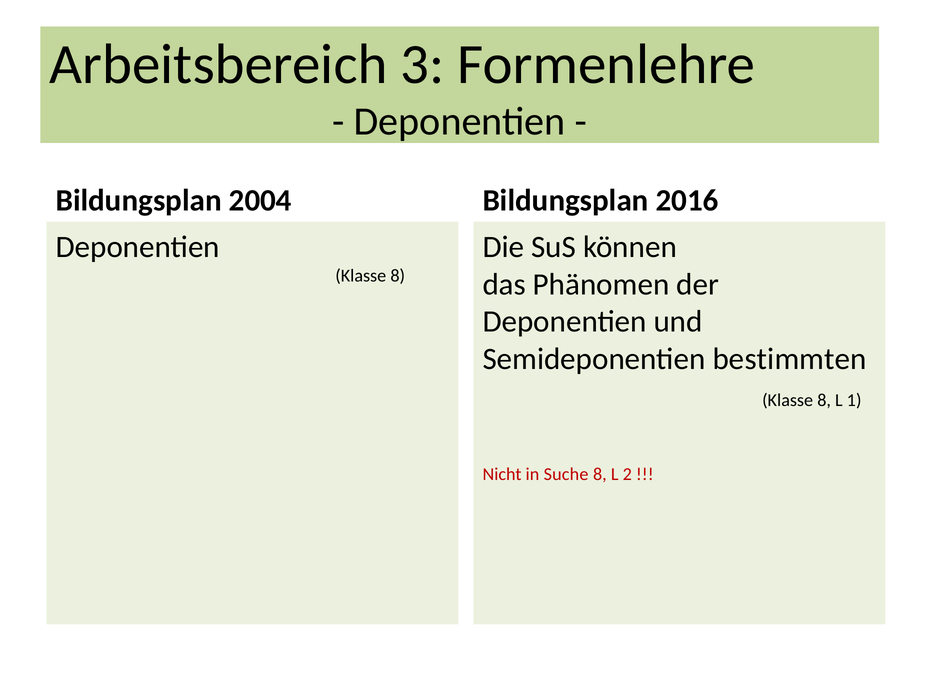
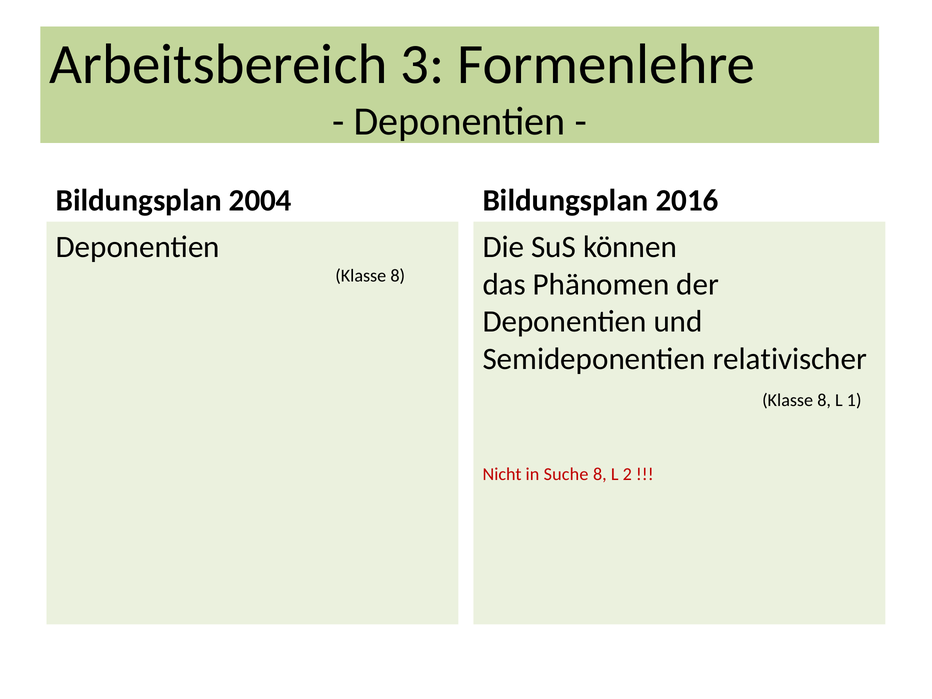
bestimmten: bestimmten -> relativischer (790, 359)
